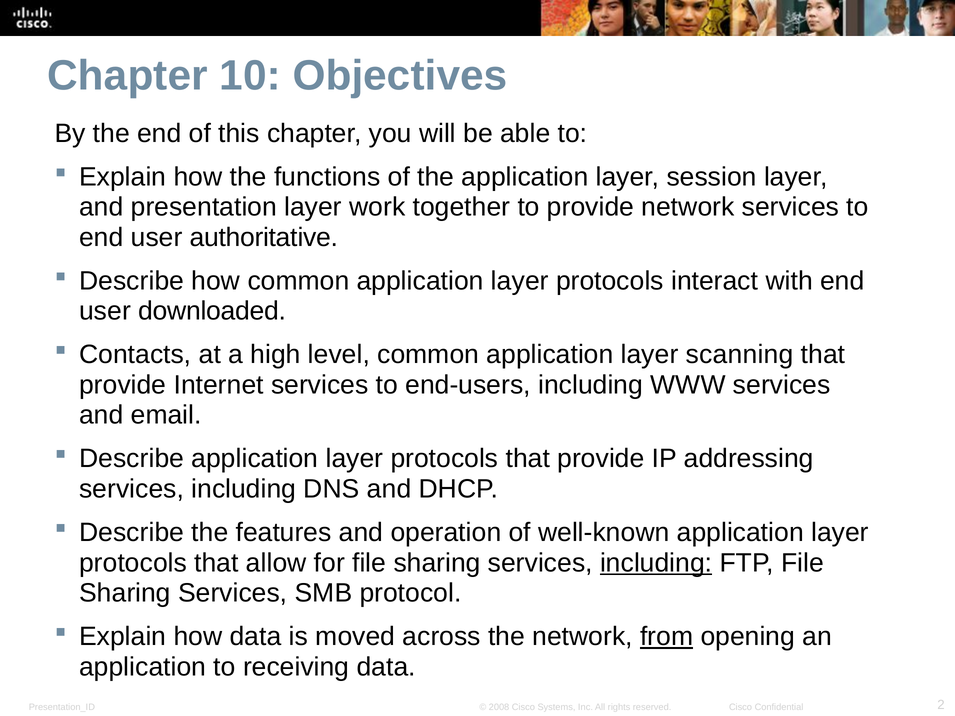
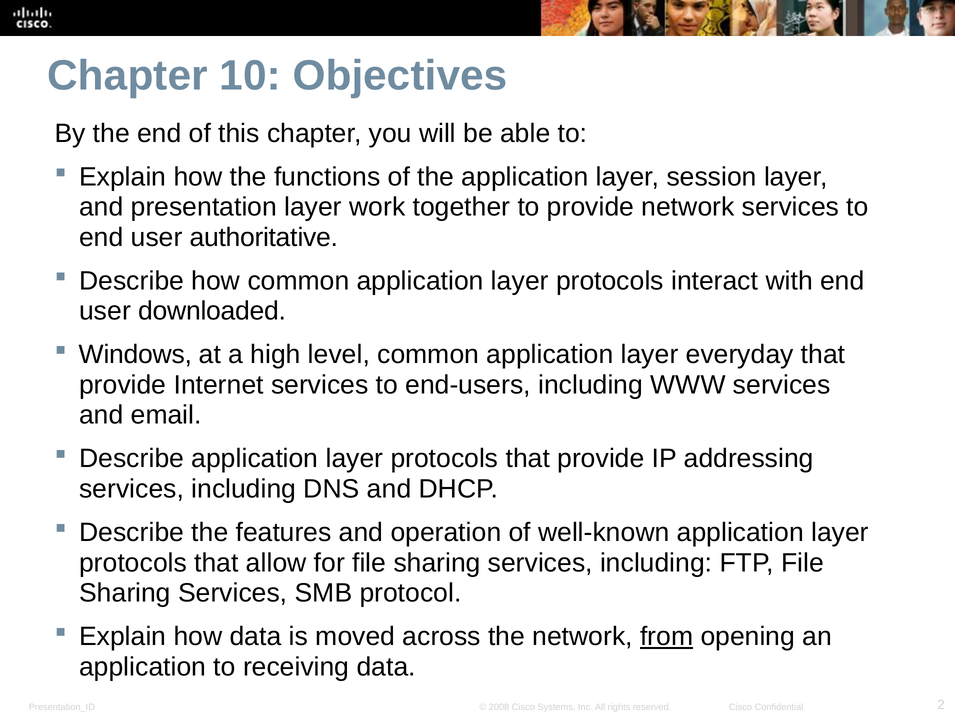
Contacts: Contacts -> Windows (135, 355)
scanning: scanning -> everyday (740, 355)
including underline: present -> none (656, 563)
